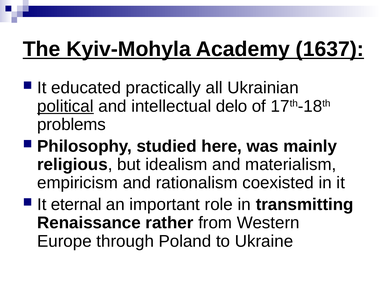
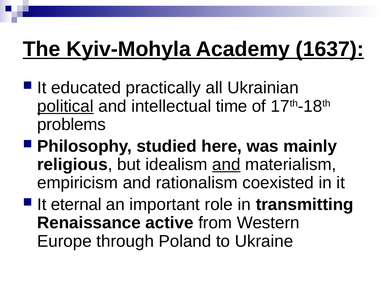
delo: delo -> time (232, 106)
and underline: none -> present (226, 164)
rather: rather -> active (169, 223)
